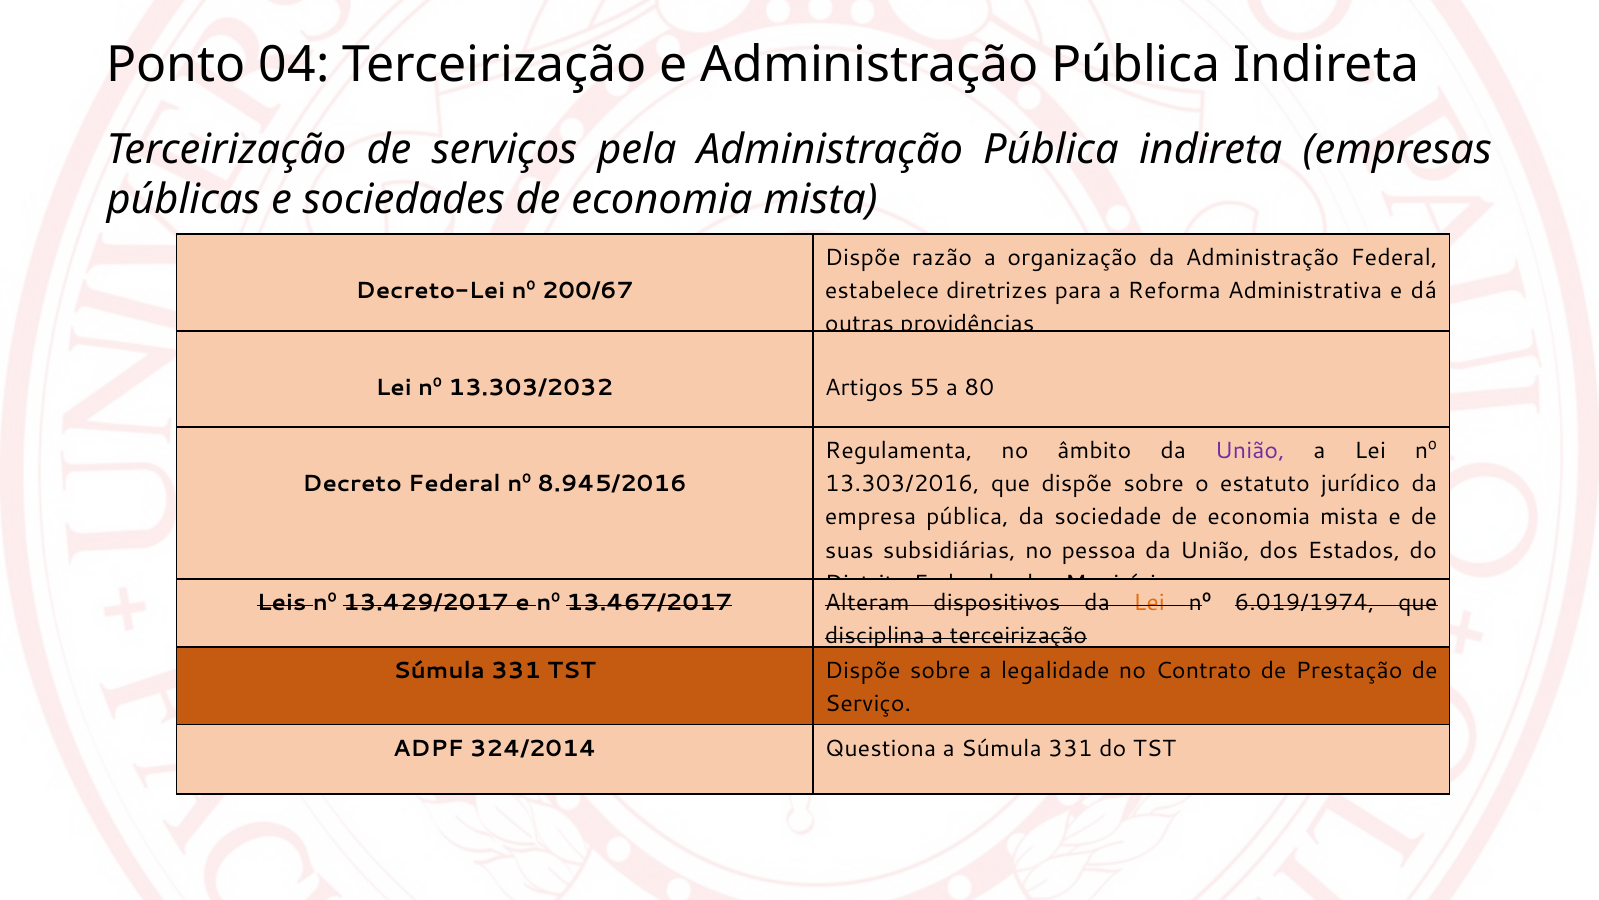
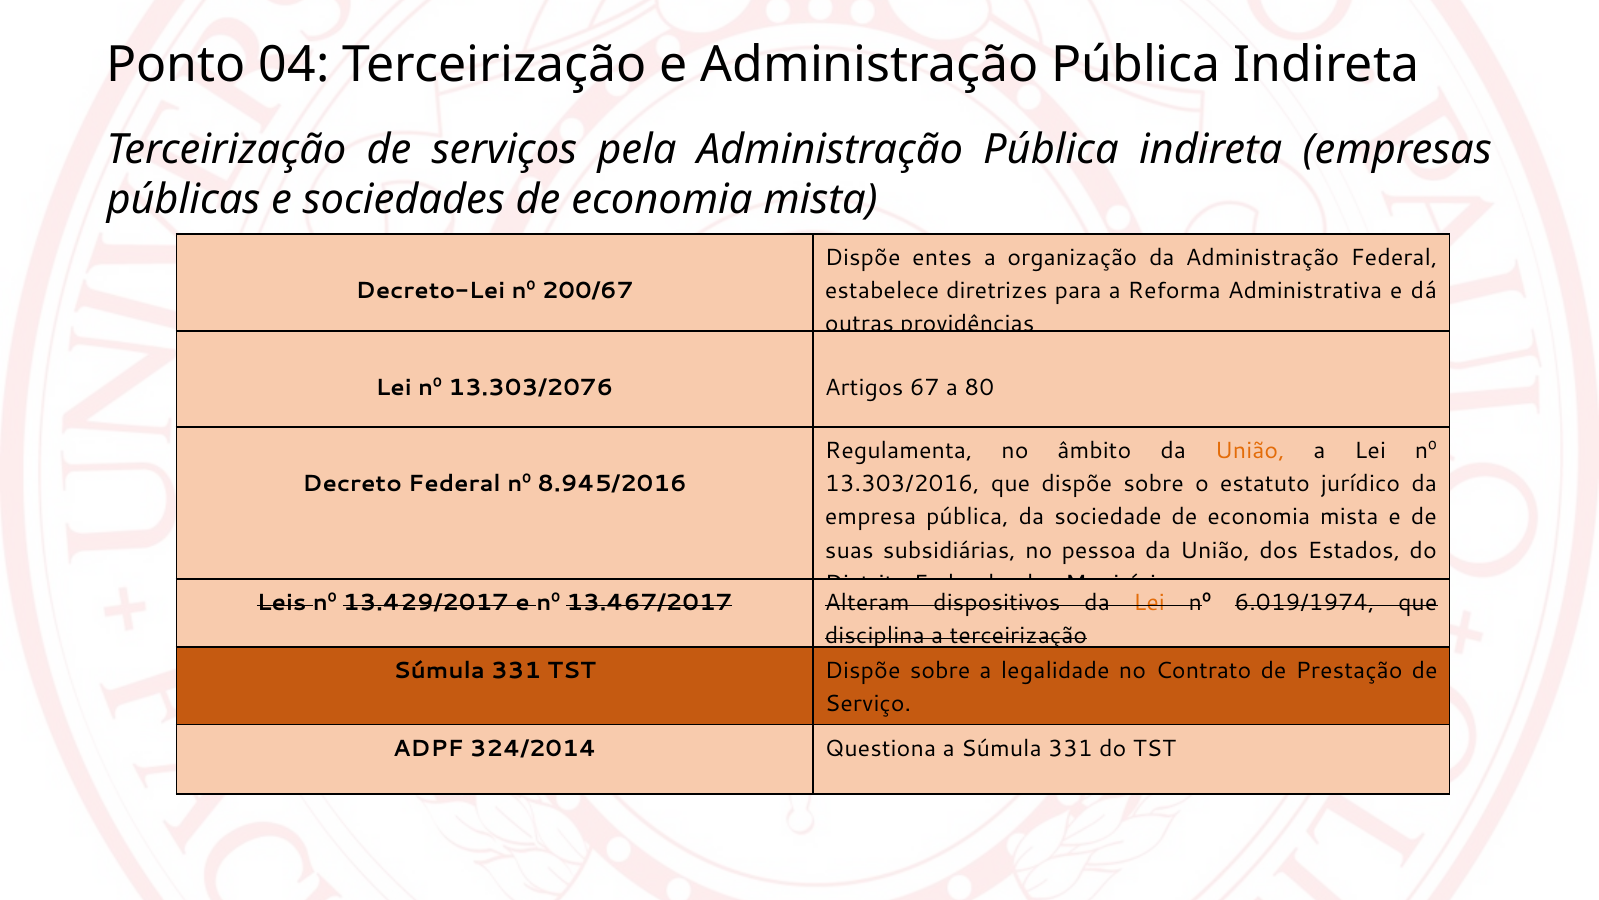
razão: razão -> entes (942, 258)
13.303/2032: 13.303/2032 -> 13.303/2076 (531, 388)
55: 55 -> 67 (925, 388)
União colour: purple -> orange (1250, 451)
